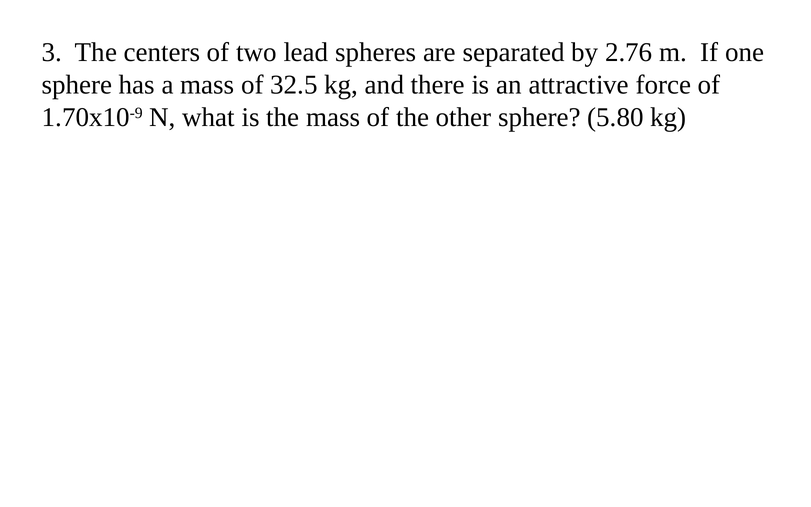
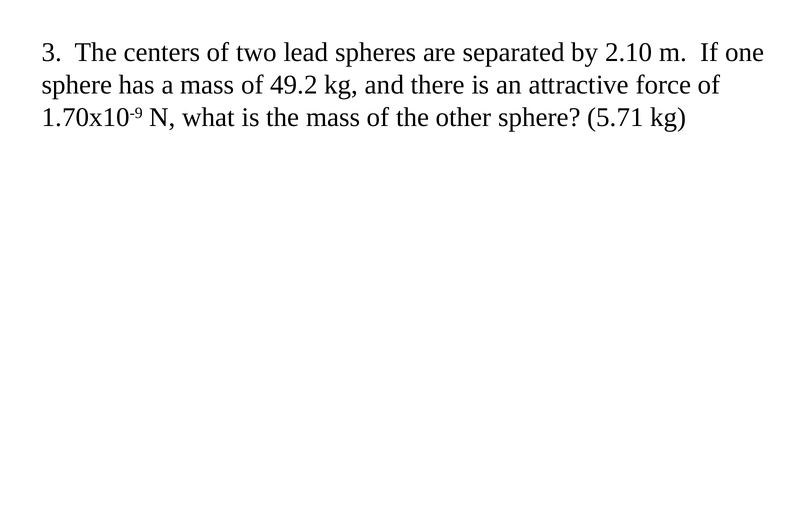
2.76: 2.76 -> 2.10 (629, 53)
32.5: 32.5 -> 49.2 (294, 85)
5.80: 5.80 -> 5.71 (616, 117)
